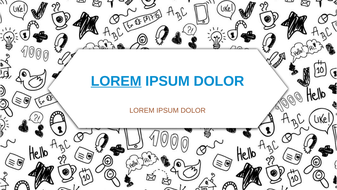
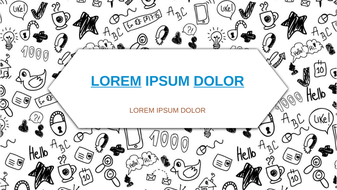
DOLOR underline: none -> present (219, 81)
